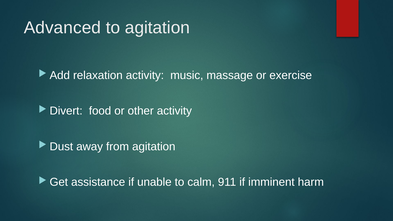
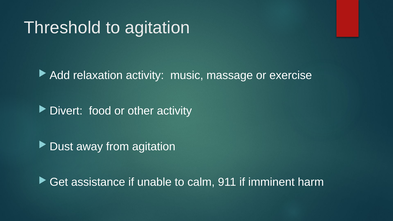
Advanced: Advanced -> Threshold (62, 28)
